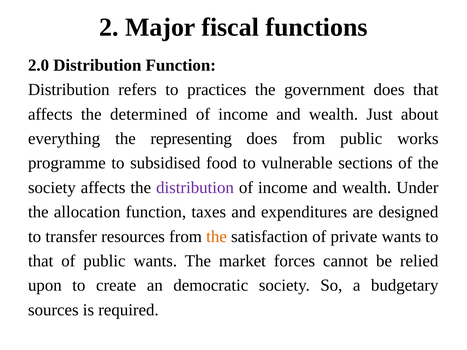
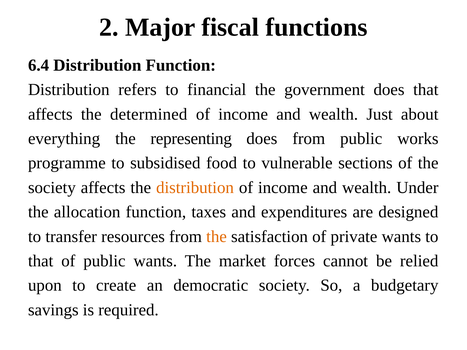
2.0: 2.0 -> 6.4 (39, 65)
practices: practices -> financial (217, 90)
distribution colour: purple -> orange (195, 188)
sources: sources -> savings (53, 310)
